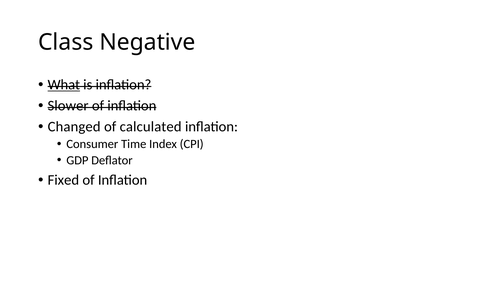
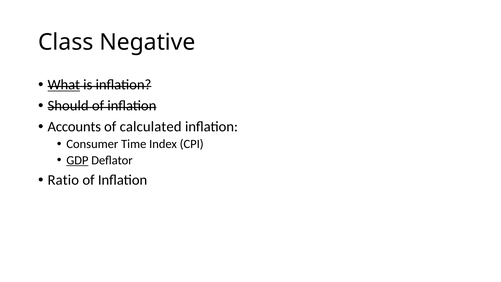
Slower: Slower -> Should (68, 106)
Changed: Changed -> Accounts (74, 127)
GDP underline: none -> present (77, 160)
Fixed: Fixed -> Ratio (63, 180)
